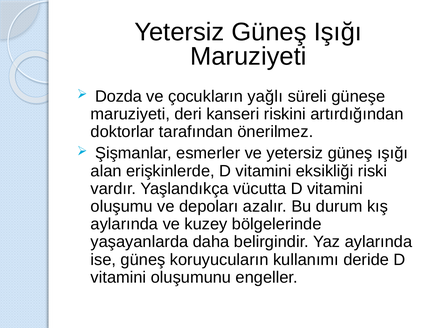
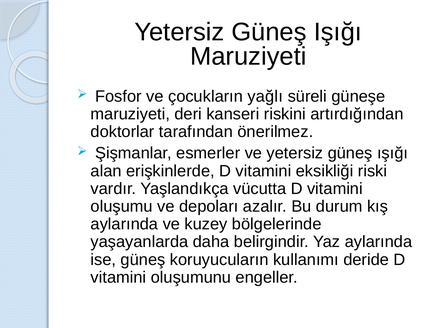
Dozda: Dozda -> Fosfor (118, 97)
